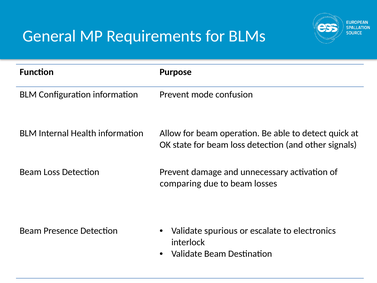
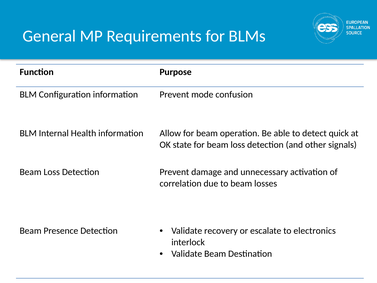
comparing: comparing -> correlation (181, 183)
spurious: spurious -> recovery (221, 230)
